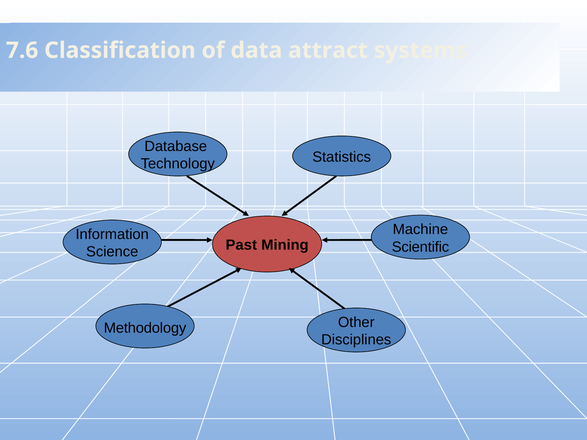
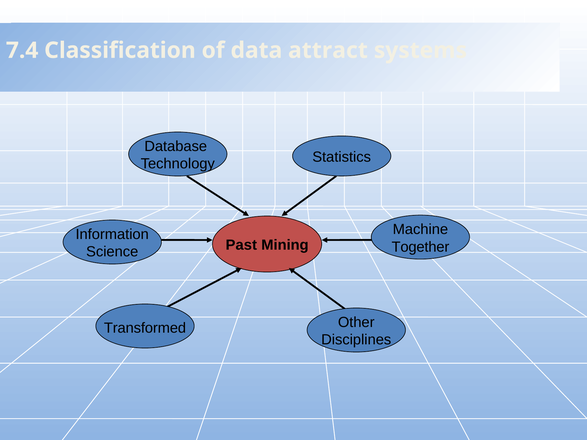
7.6: 7.6 -> 7.4 (22, 50)
Scientific: Scientific -> Together (420, 247)
Methodology: Methodology -> Transformed (145, 328)
